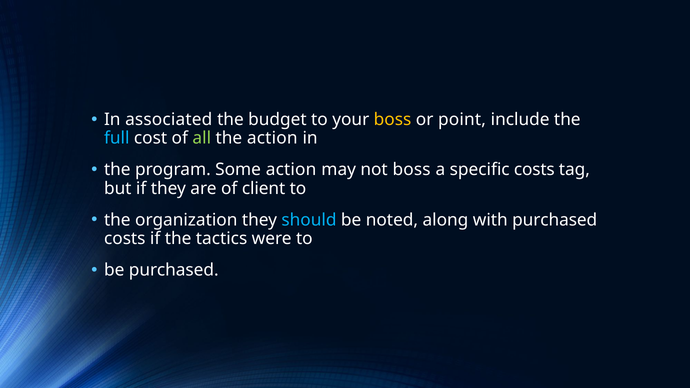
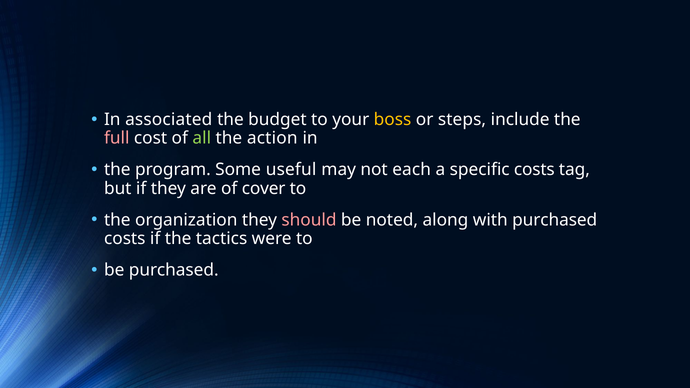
point: point -> steps (462, 120)
full colour: light blue -> pink (117, 138)
Some action: action -> useful (291, 170)
not boss: boss -> each (412, 170)
client: client -> cover (264, 188)
should colour: light blue -> pink (309, 220)
